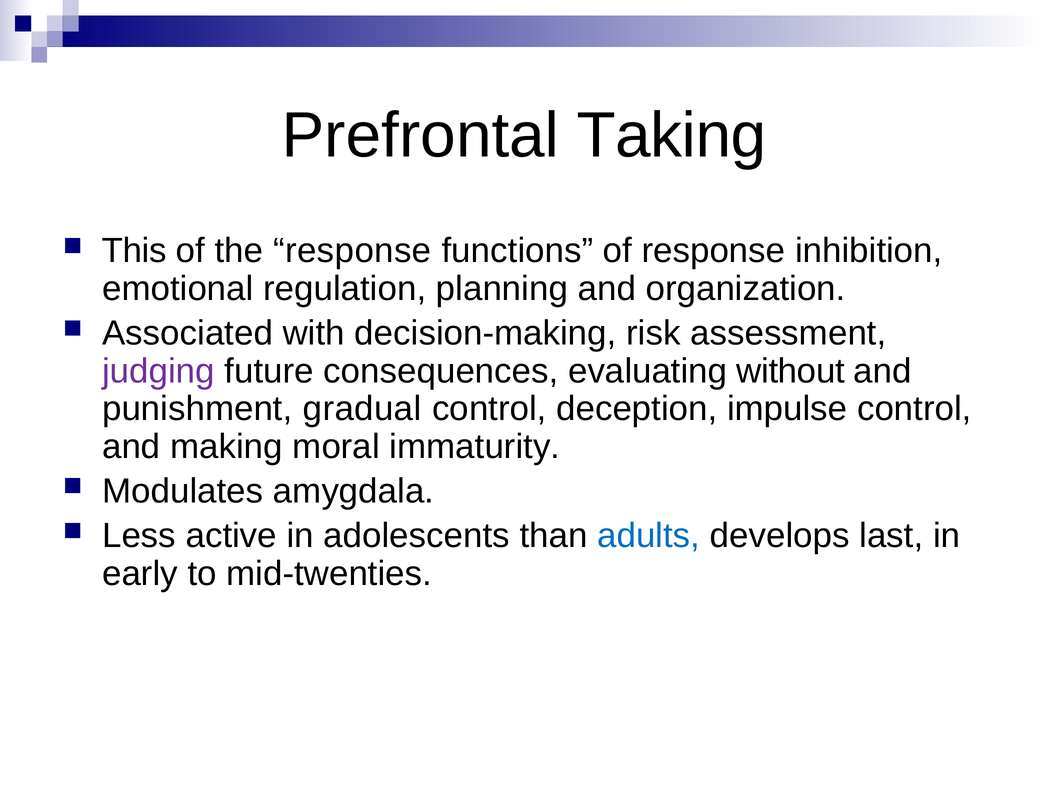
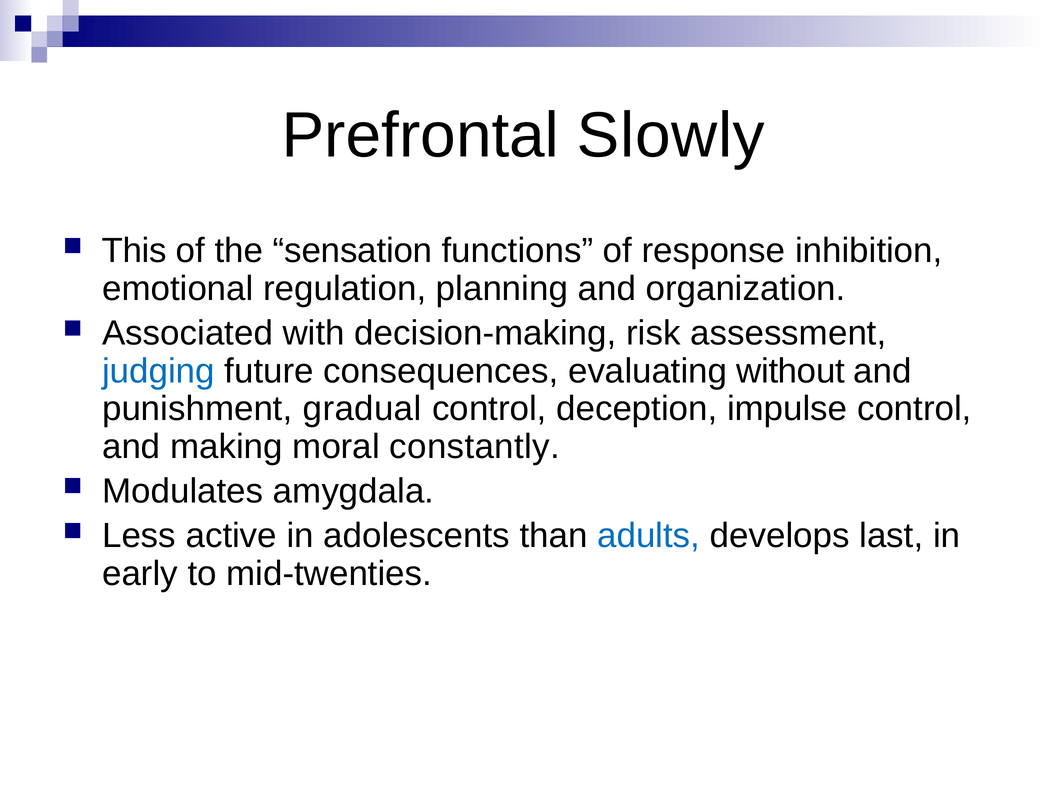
Taking: Taking -> Slowly (671, 135)
the response: response -> sensation (353, 251)
judging colour: purple -> blue (158, 371)
immaturity: immaturity -> constantly (475, 446)
